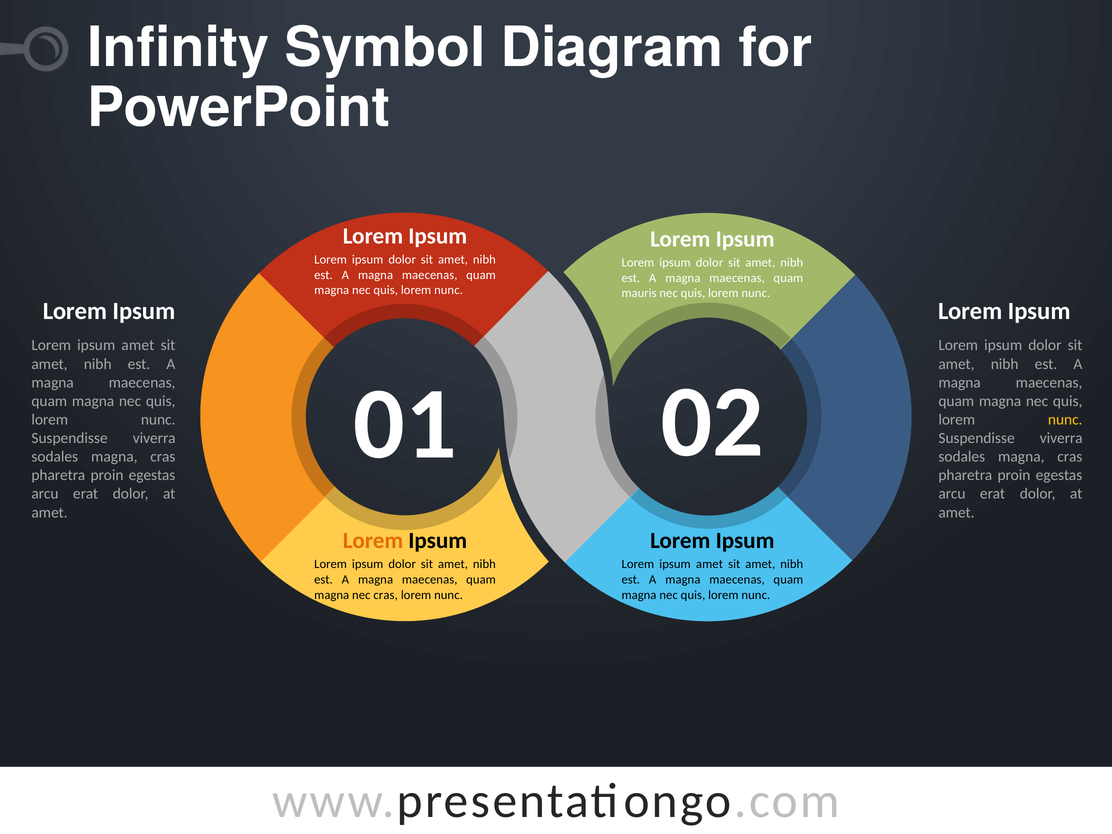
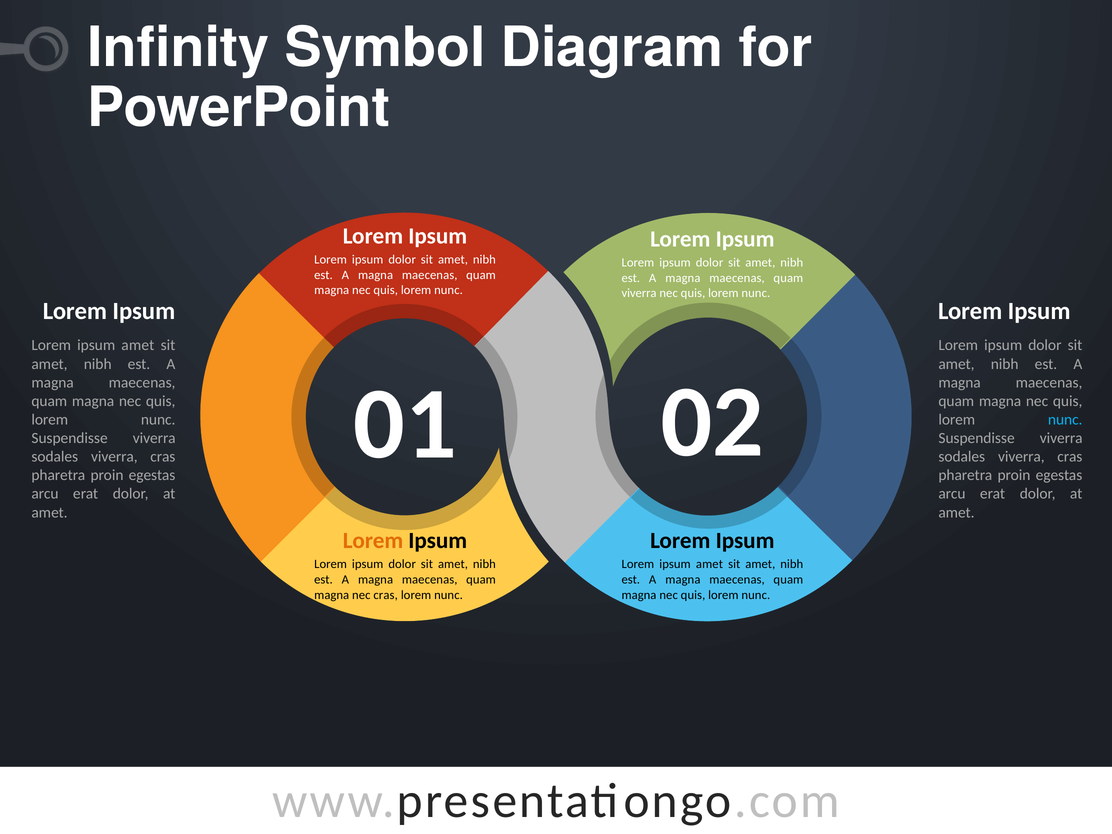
mauris: mauris -> viverra (639, 293)
nunc colour: yellow -> light blue (1065, 420)
magna: magna -> viverra (114, 457)
magna: magna -> viverra (1021, 457)
